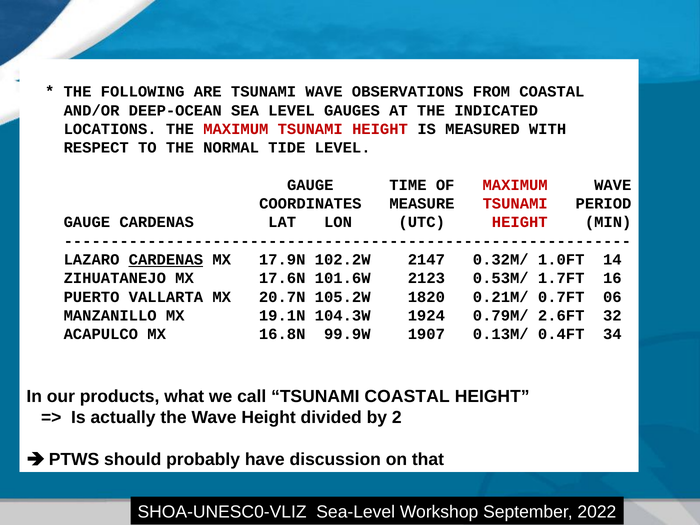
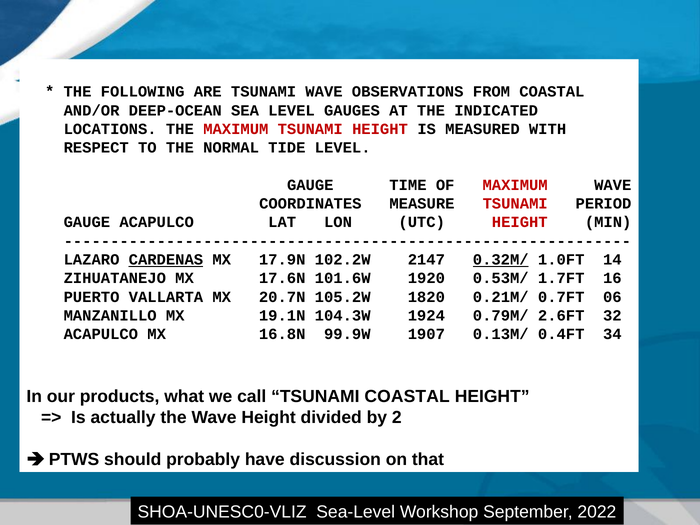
GAUGE CARDENAS: CARDENAS -> ACAPULCO (157, 222)
0.32M/ underline: none -> present (501, 260)
2123: 2123 -> 1920 (426, 278)
